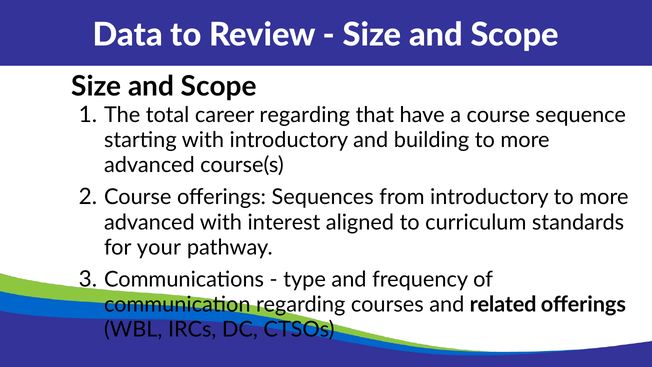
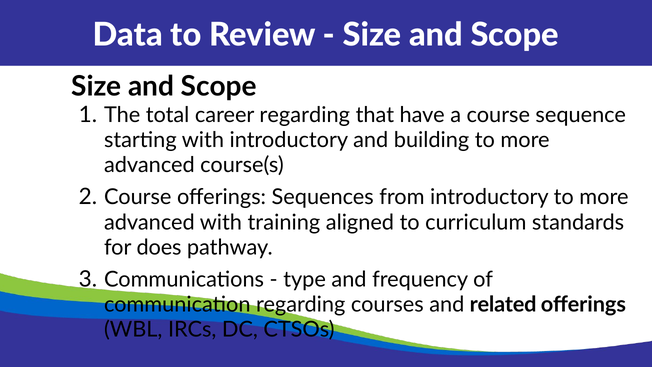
interest: interest -> training (284, 222)
your: your -> does (159, 247)
